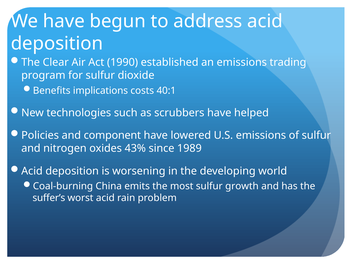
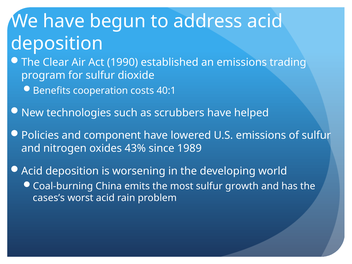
implications: implications -> cooperation (100, 91)
suffer’s: suffer’s -> cases’s (49, 198)
